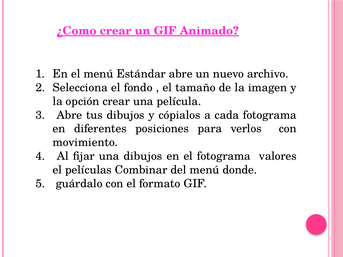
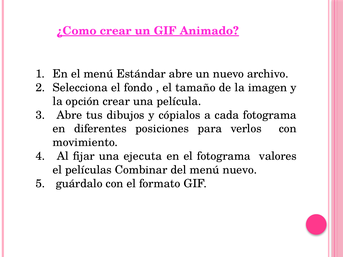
una dibujos: dibujos -> ejecuta (143, 156)
menú donde: donde -> nuevo (240, 170)
